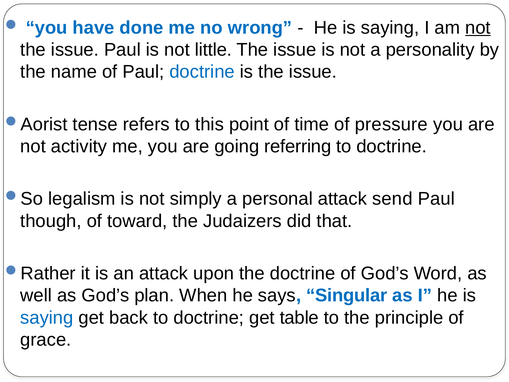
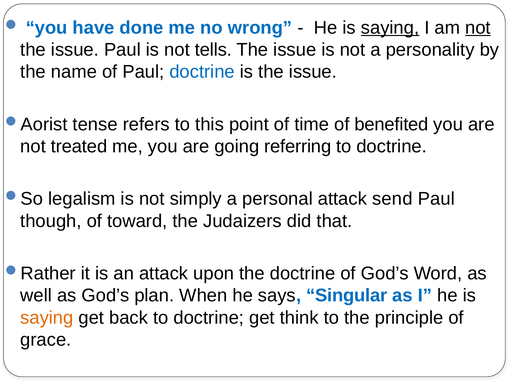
saying underline: none -> present (390, 28)
little: little -> tells (213, 50)
pressure: pressure -> benefited (391, 124)
activity: activity -> treated (79, 146)
saying colour: blue -> orange (47, 317)
table: table -> think (299, 317)
